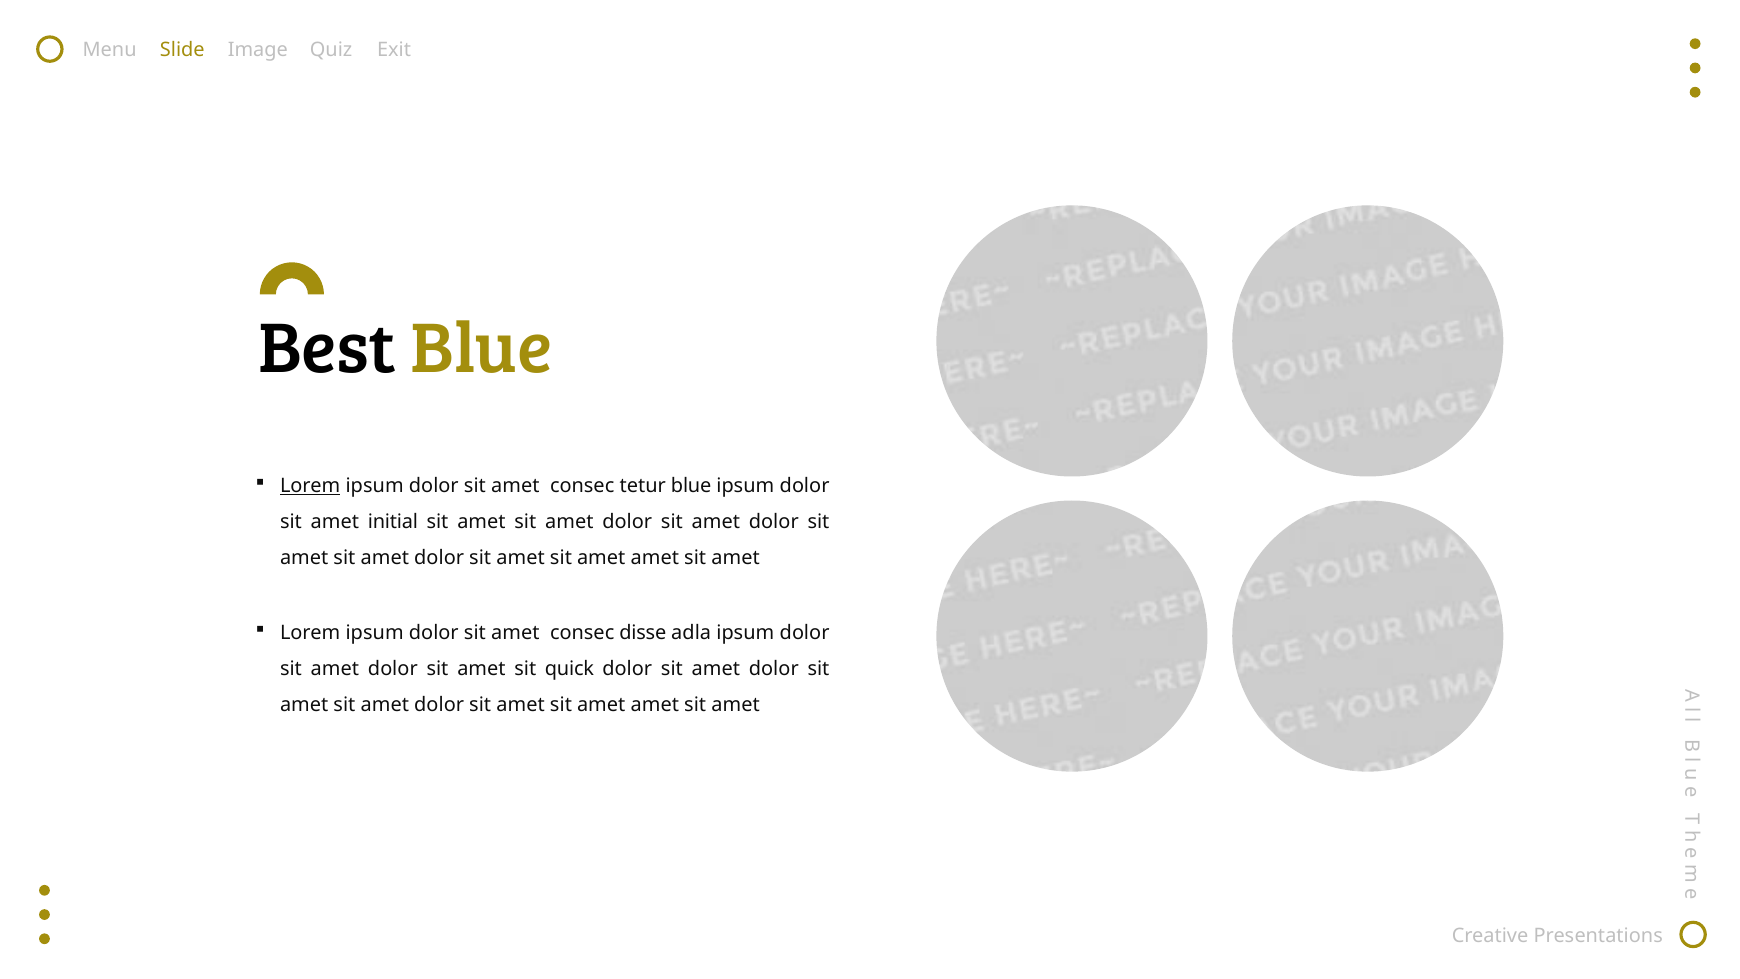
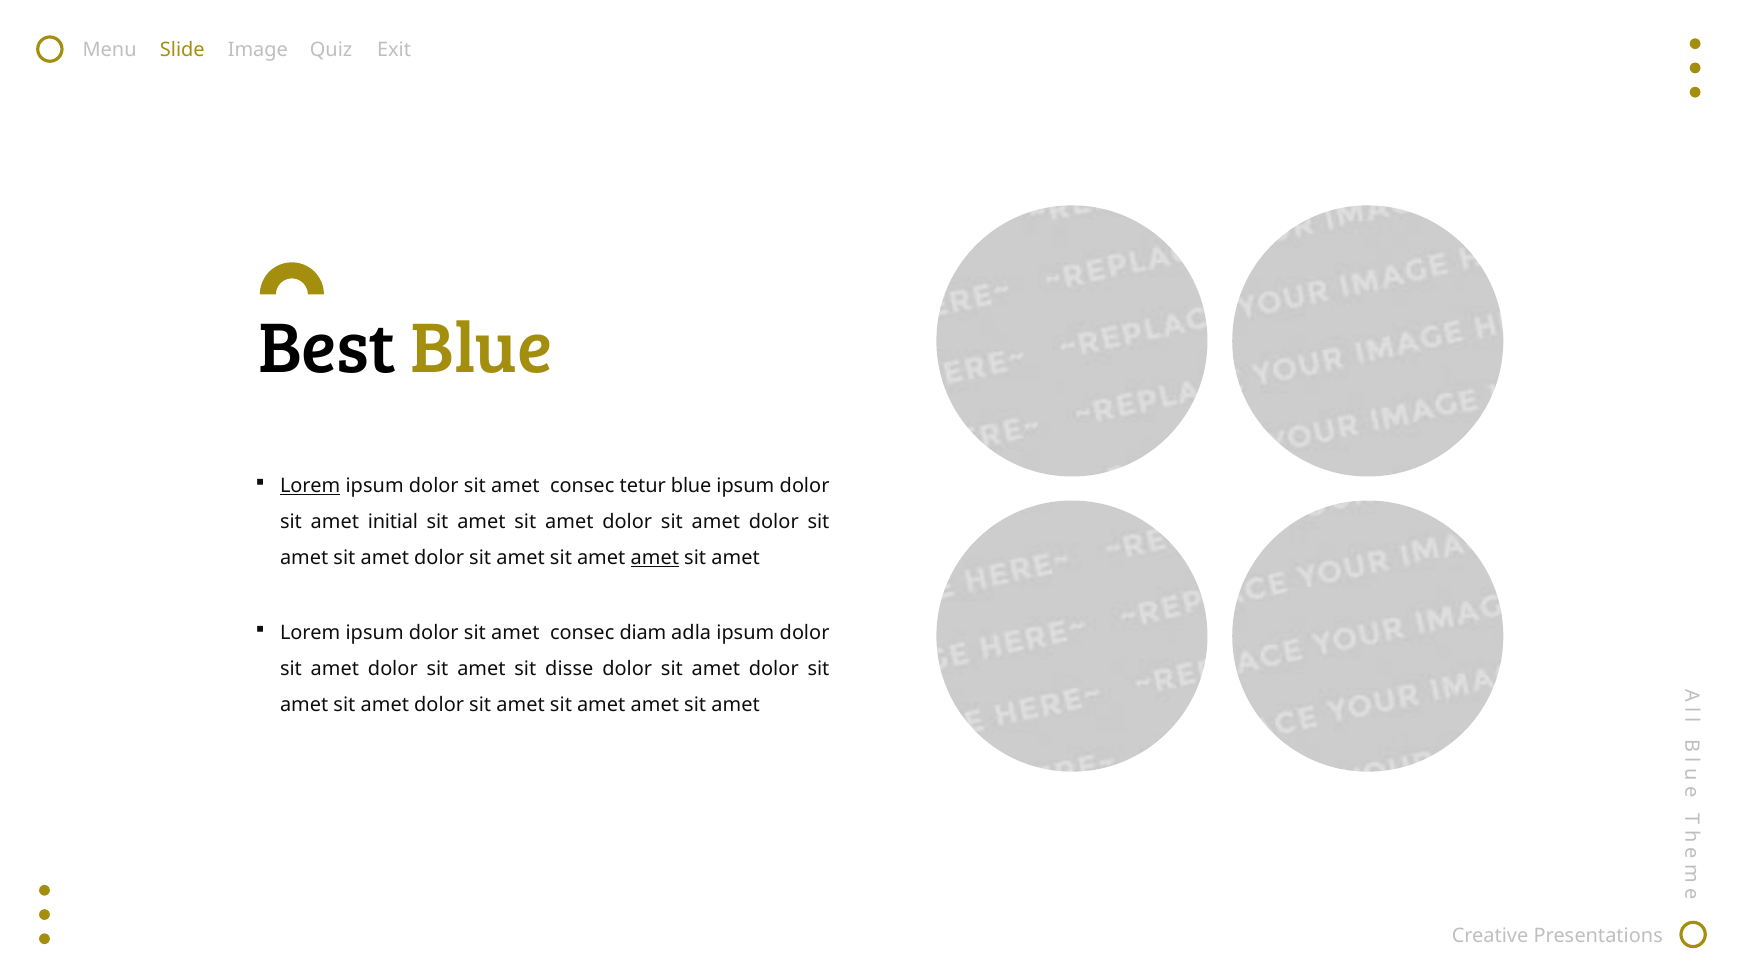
amet underline: none -> present (655, 558)
disse: disse -> diam (643, 633)
quick: quick -> disse (569, 669)
